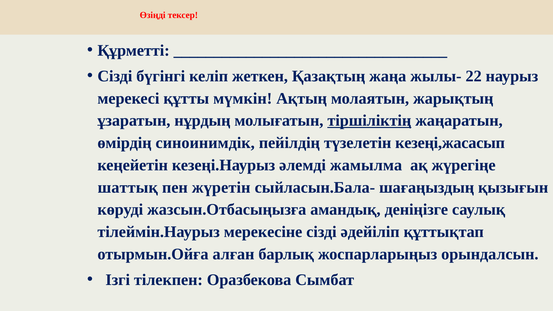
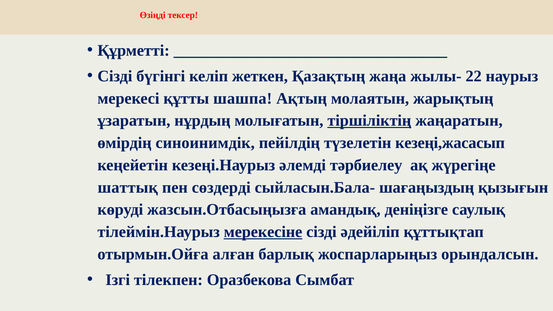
мүмкін: мүмкін -> шашпа (243, 98)
жамылма: жамылма -> тәрбиелеу (366, 165)
жүретін: жүретін -> сөздерді (221, 187)
мерекесіне underline: none -> present (263, 232)
